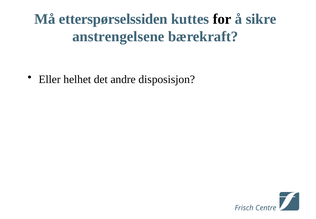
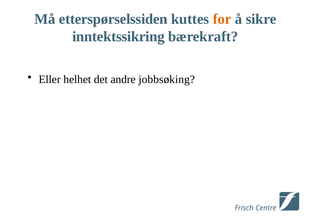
for colour: black -> orange (222, 19)
anstrengelsene: anstrengelsene -> inntektssikring (118, 36)
disposisjon: disposisjon -> jobbsøking (167, 79)
